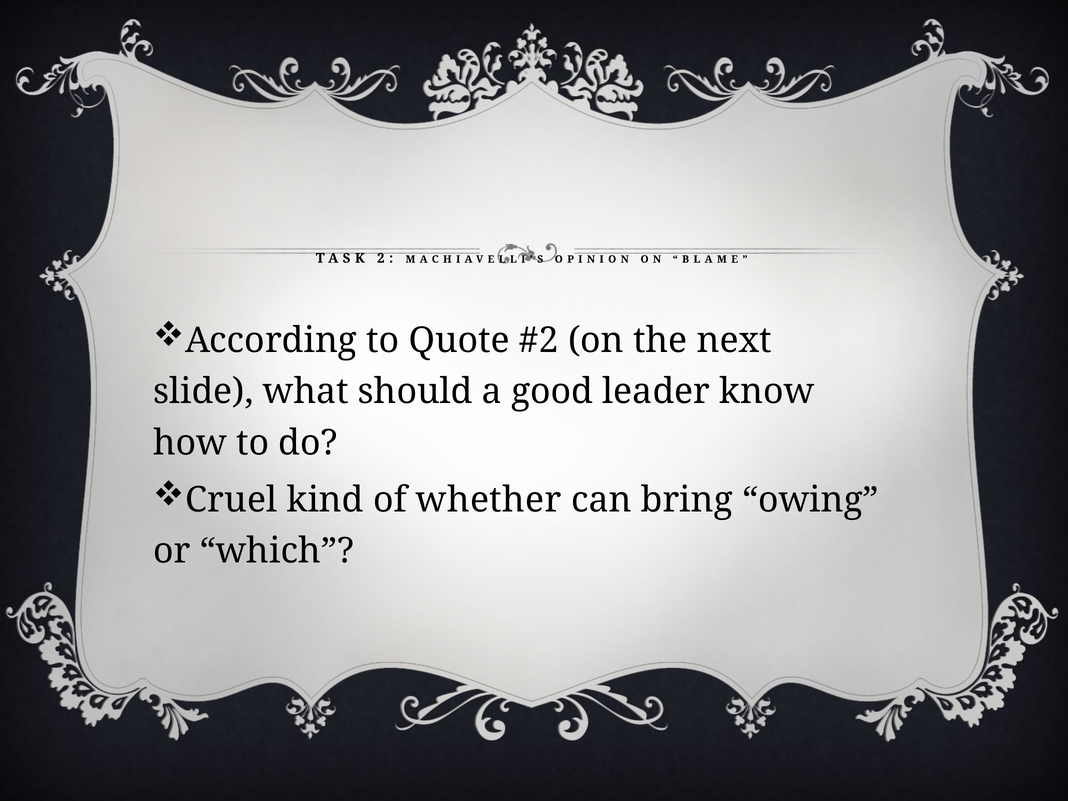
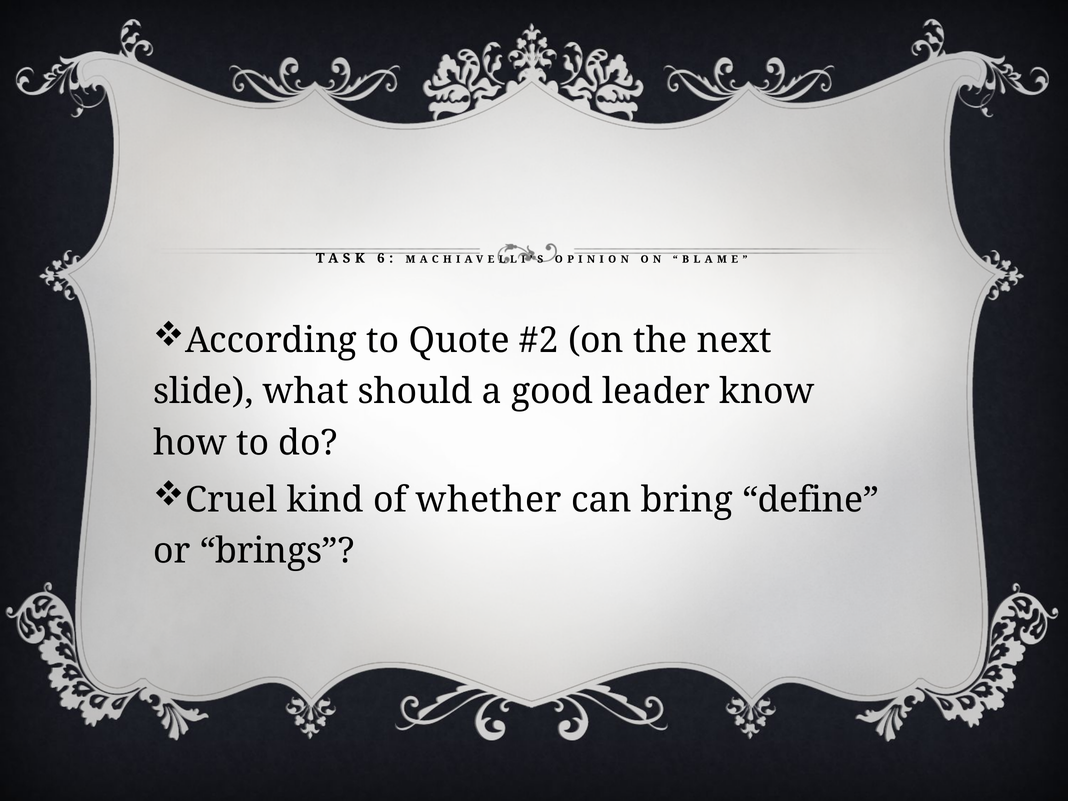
2: 2 -> 6 (381, 258)
owing: owing -> define (811, 500)
which: which -> brings (277, 551)
